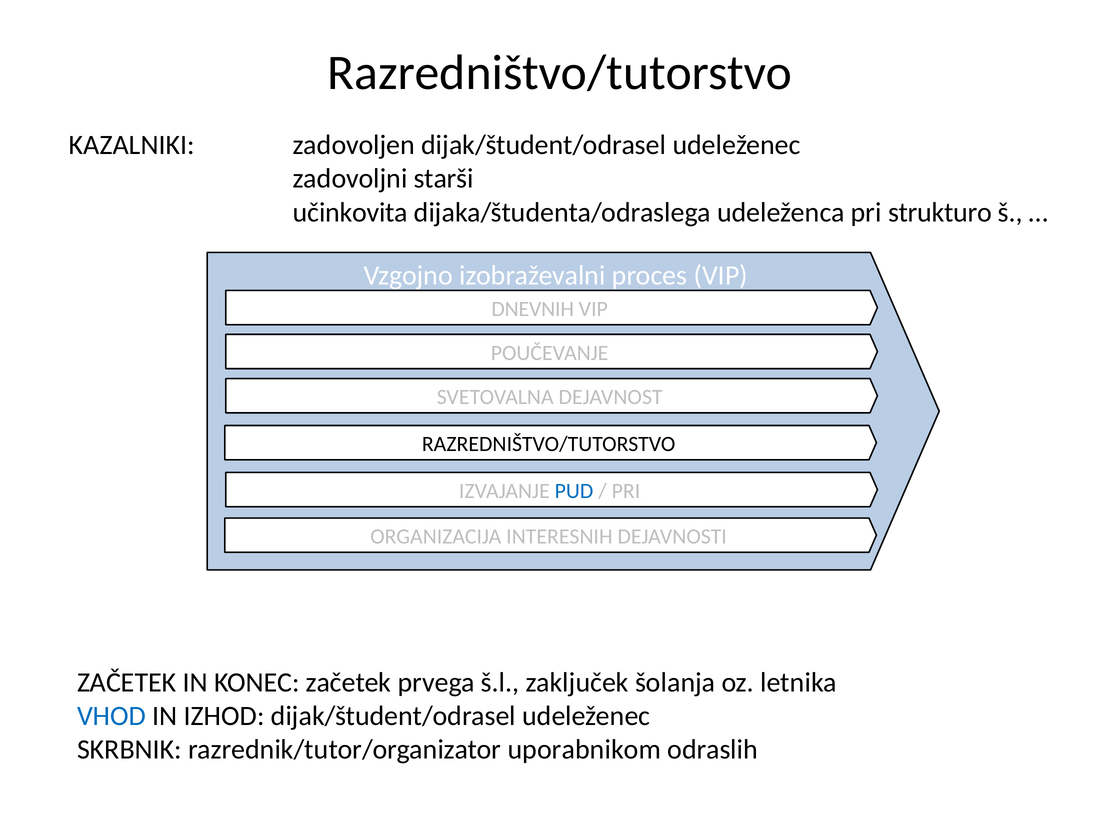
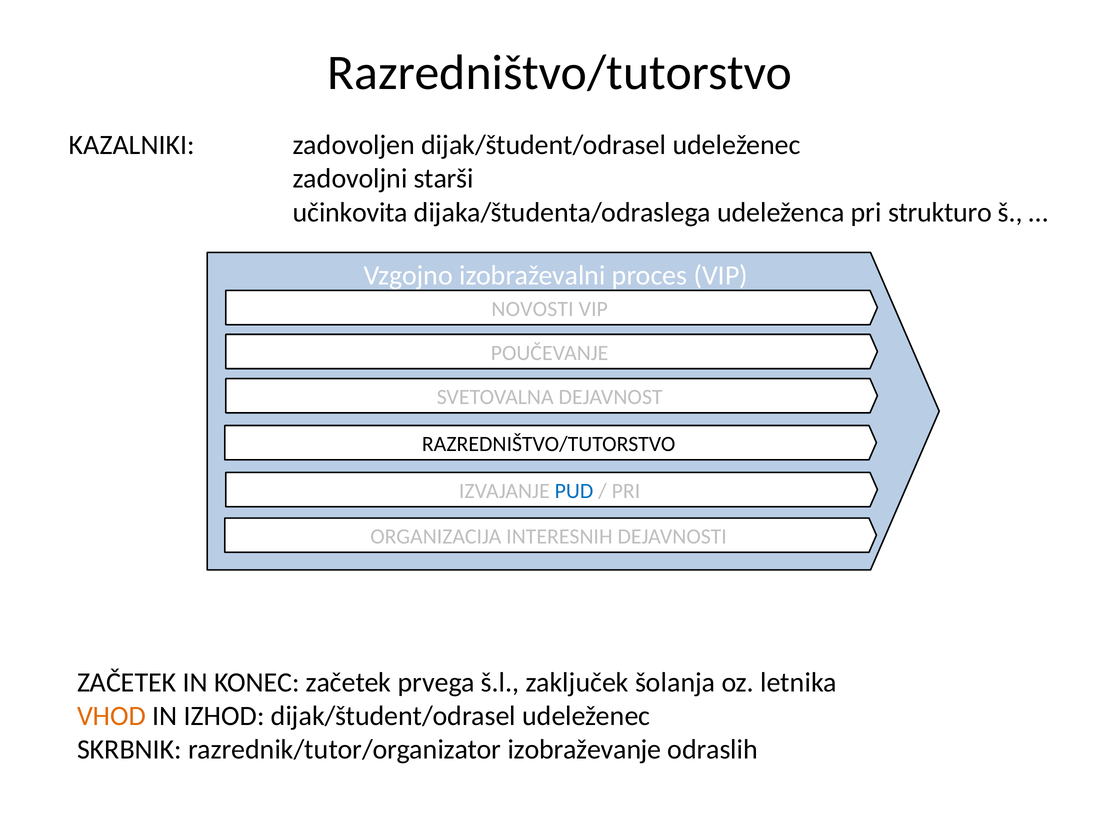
DNEVNIH: DNEVNIH -> NOVOSTI (533, 309)
VHOD colour: blue -> orange (112, 716)
uporabnikom: uporabnikom -> izobraževanje (585, 750)
